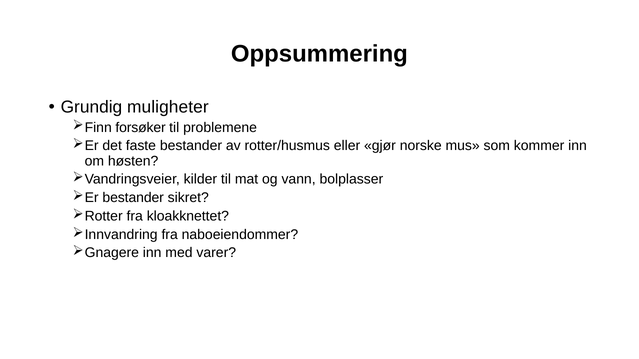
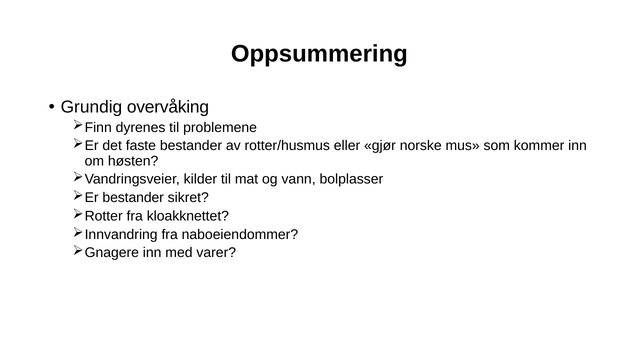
muligheter: muligheter -> overvåking (168, 107)
forsøker: forsøker -> dyrenes (141, 128)
